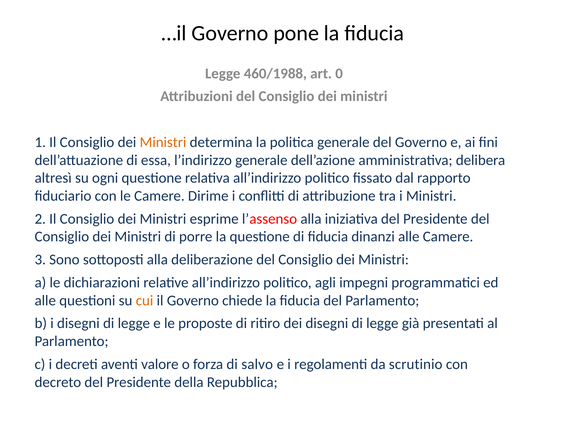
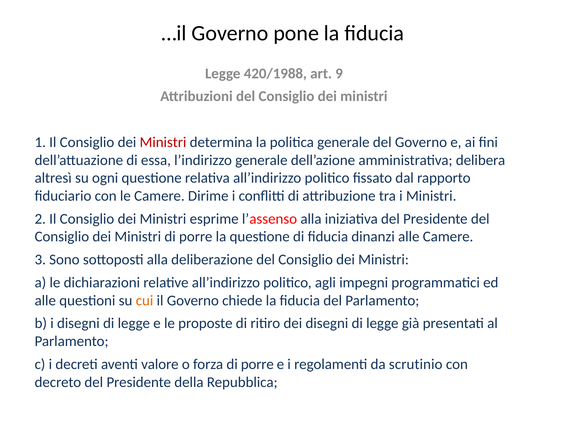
460/1988: 460/1988 -> 420/1988 (275, 74)
0: 0 -> 9 (339, 74)
Ministri colour: orange -> red (163, 142)
forza di salvo: salvo -> porre (257, 365)
